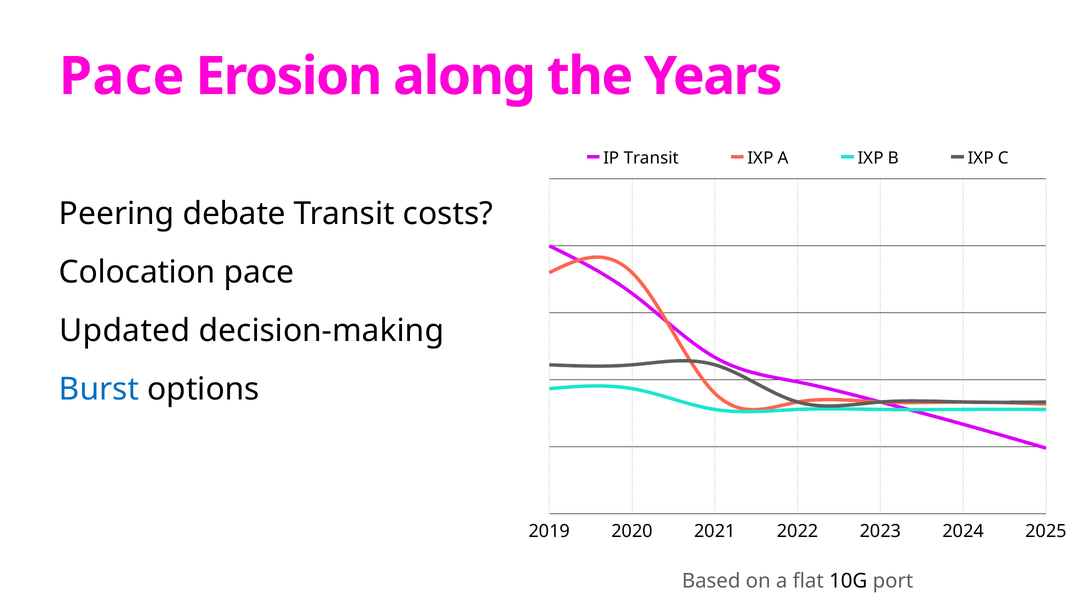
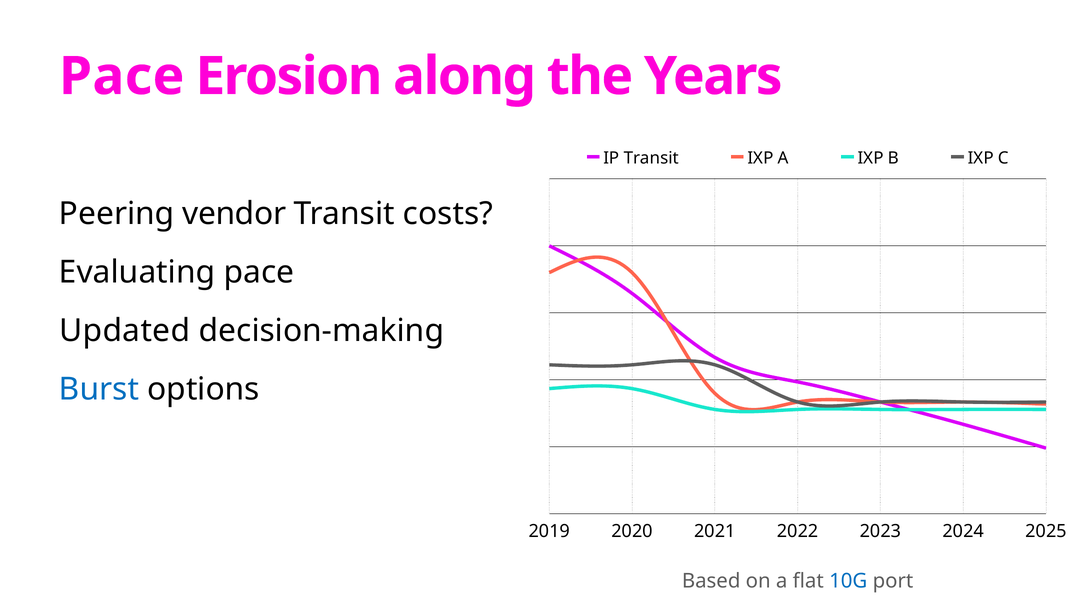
debate: debate -> vendor (234, 214)
Colocation: Colocation -> Evaluating (137, 273)
10G colour: black -> blue (848, 582)
